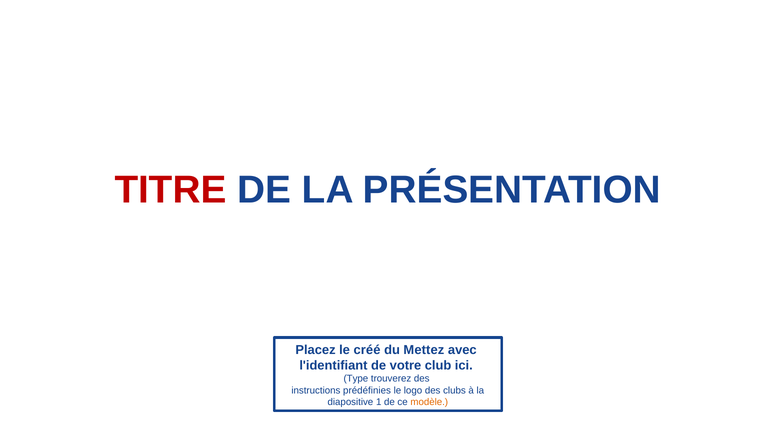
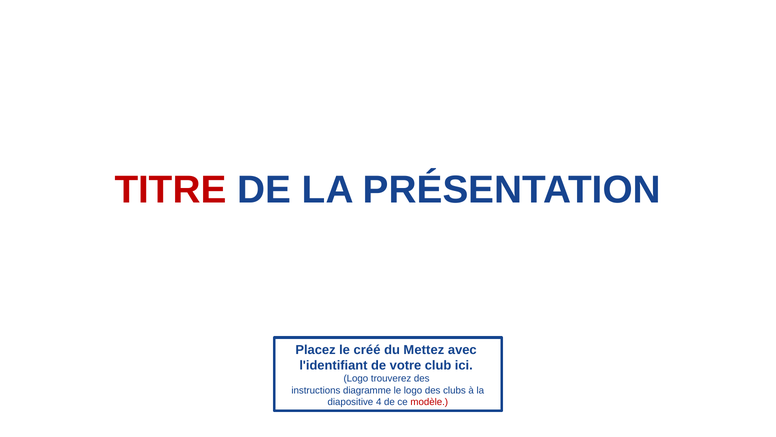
Type: Type -> Logo (356, 378)
prédéfinies: prédéfinies -> diagramme (367, 390)
1: 1 -> 4 (379, 402)
modèle colour: orange -> red (429, 402)
